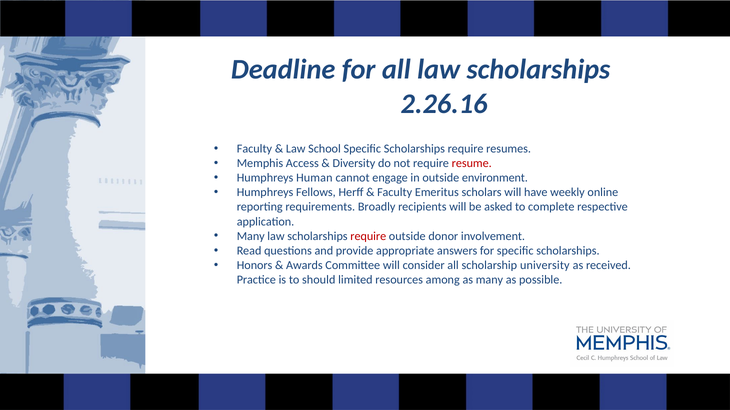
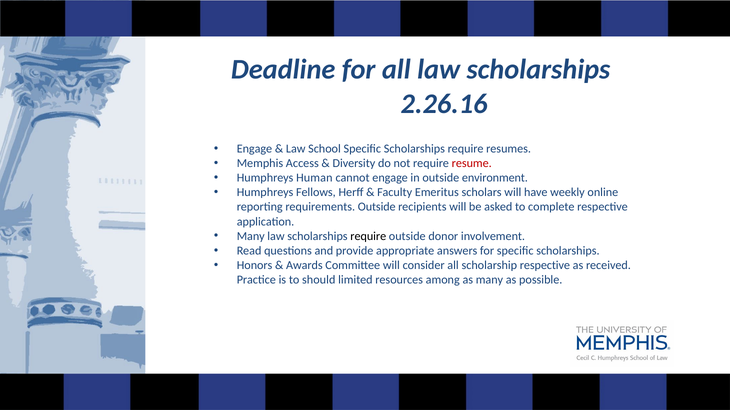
Faculty: Faculty -> Engage (254, 149)
requirements Broadly: Broadly -> Outside (377, 207)
require colour: red -> black (368, 237)
scholarship university: university -> respective (545, 266)
